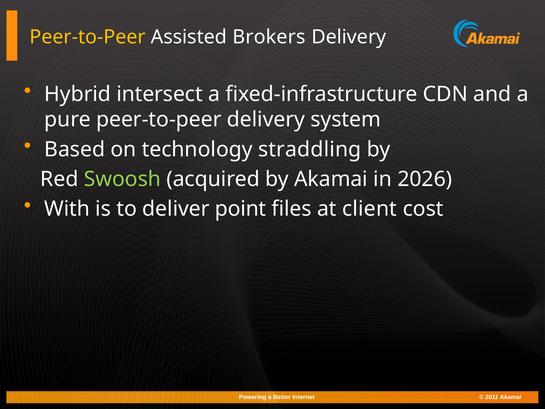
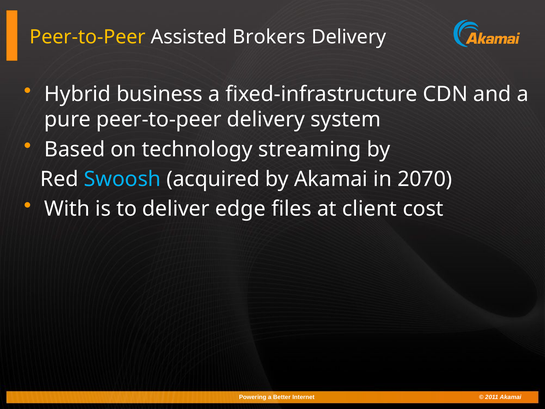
intersect: intersect -> business (160, 94)
straddling: straddling -> streaming (310, 149)
Swoosh colour: light green -> light blue (122, 179)
2026: 2026 -> 2070 (425, 179)
point: point -> edge (240, 209)
